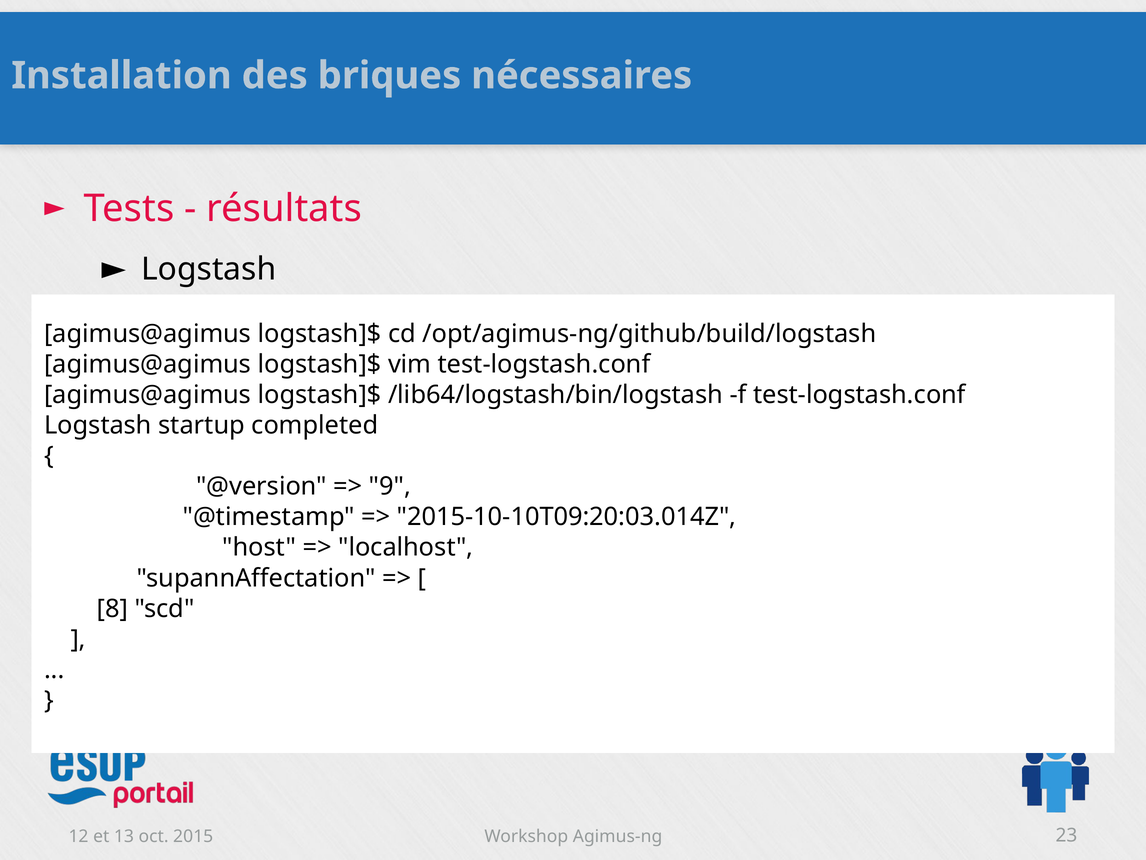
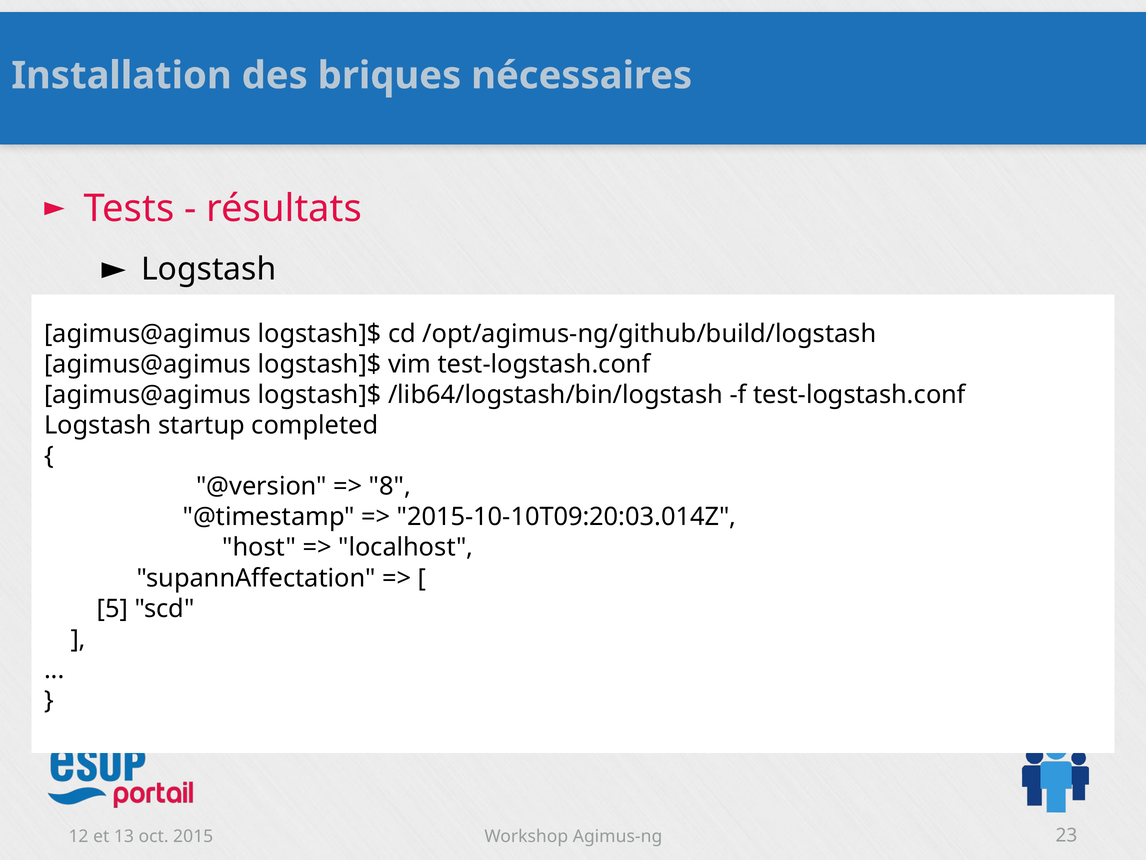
9: 9 -> 8 (390, 486)
8: 8 -> 5 (113, 608)
